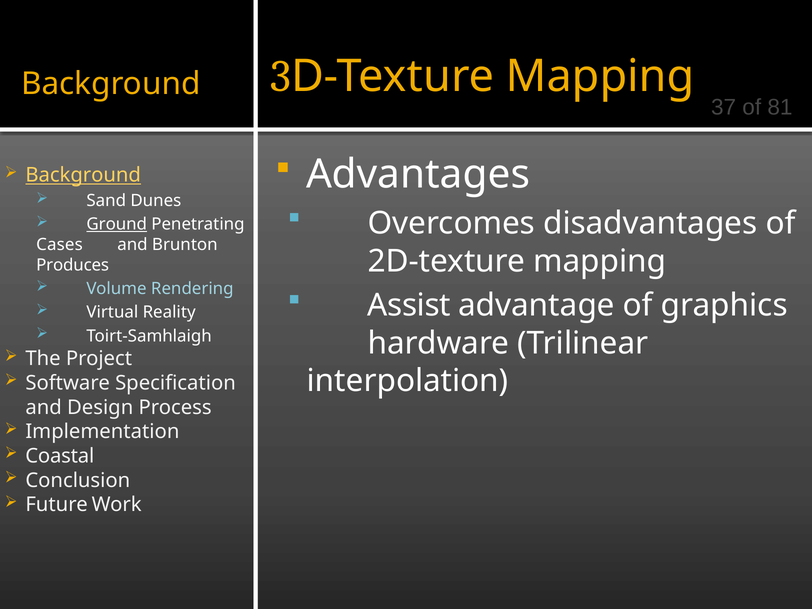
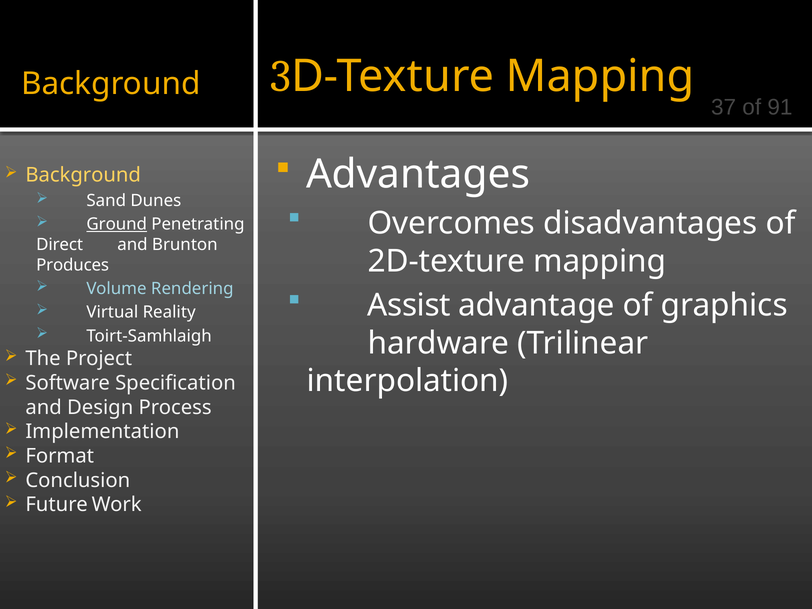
81: 81 -> 91 (780, 107)
Background underline: present -> none (83, 175)
Cases: Cases -> Direct (60, 245)
Coastal: Coastal -> Format (60, 456)
